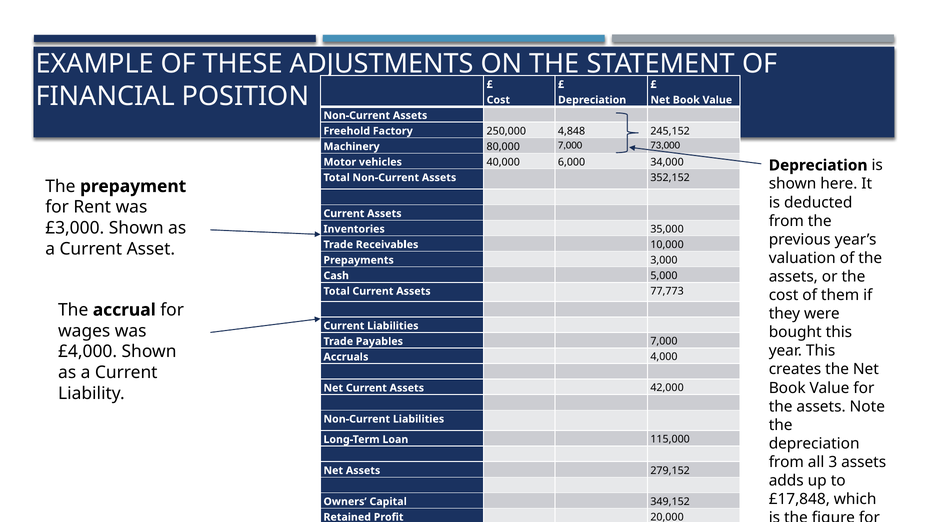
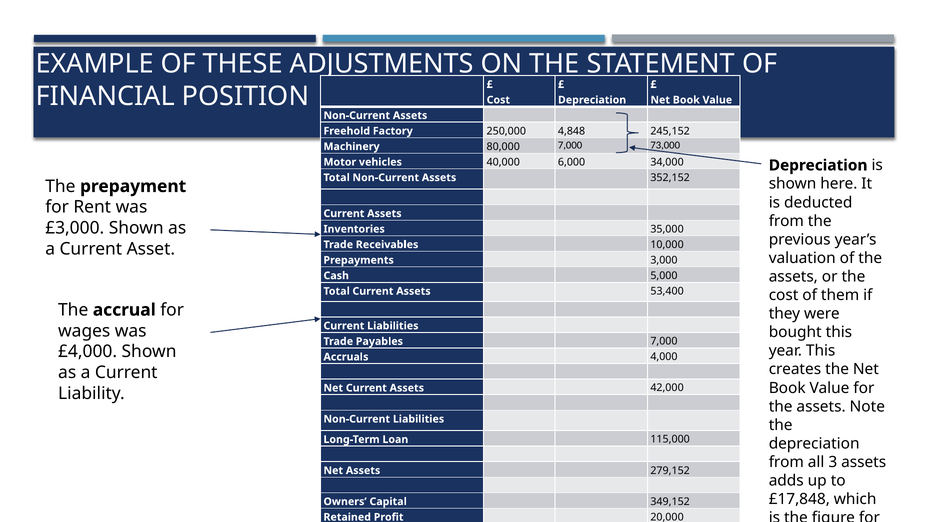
77,773: 77,773 -> 53,400 (667, 291)
